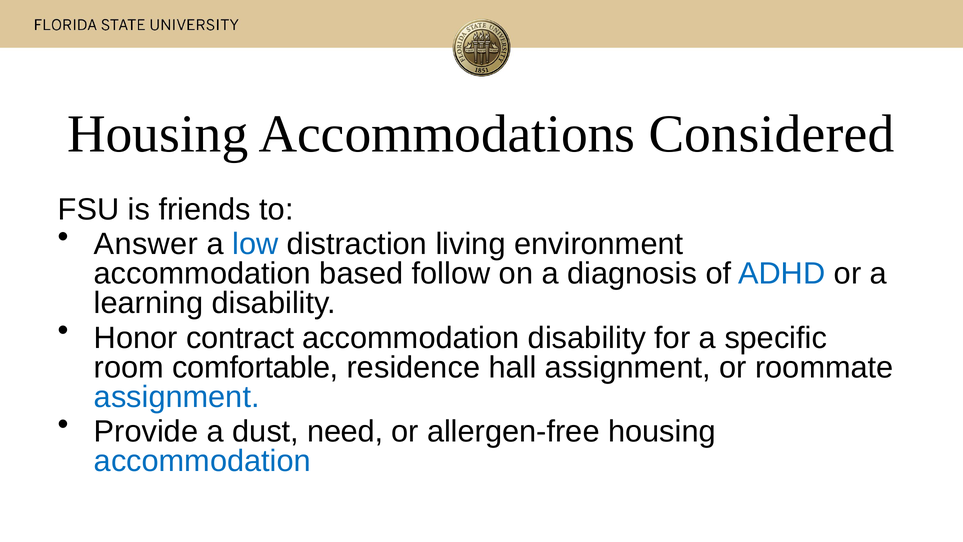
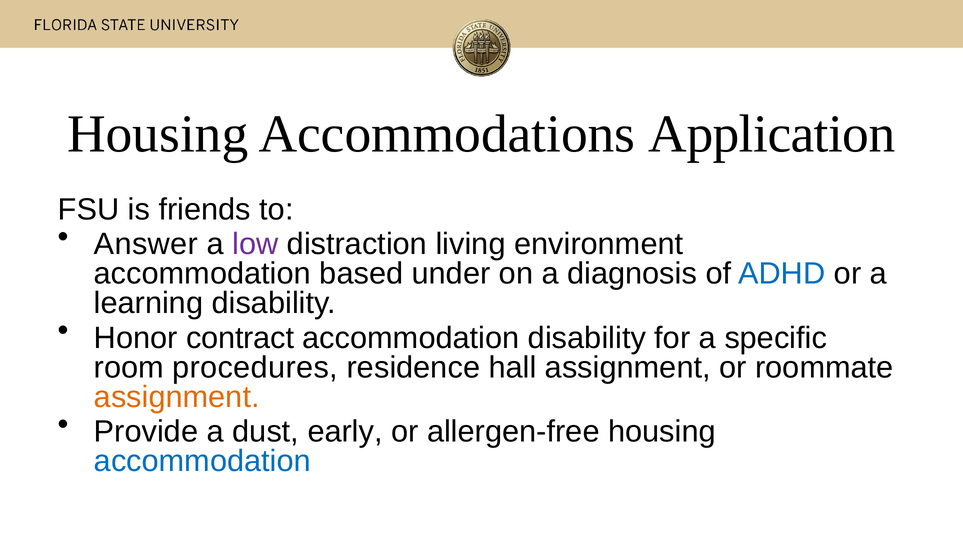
Considered: Considered -> Application (772, 134)
low colour: blue -> purple (255, 244)
follow: follow -> under (451, 274)
comfortable: comfortable -> procedures (255, 367)
assignment colour: blue -> orange (177, 397)
need: need -> early (345, 431)
